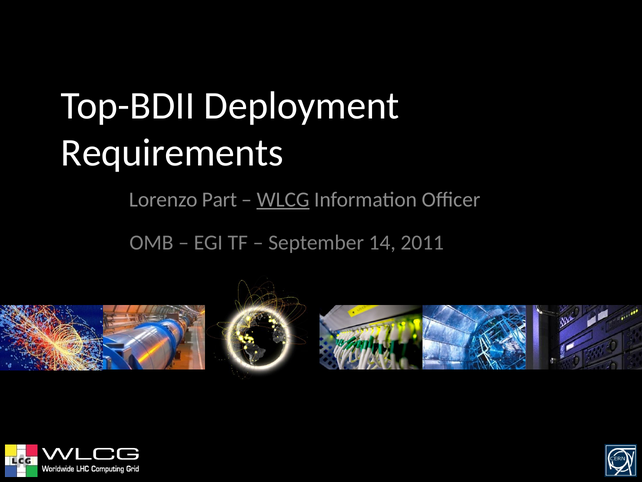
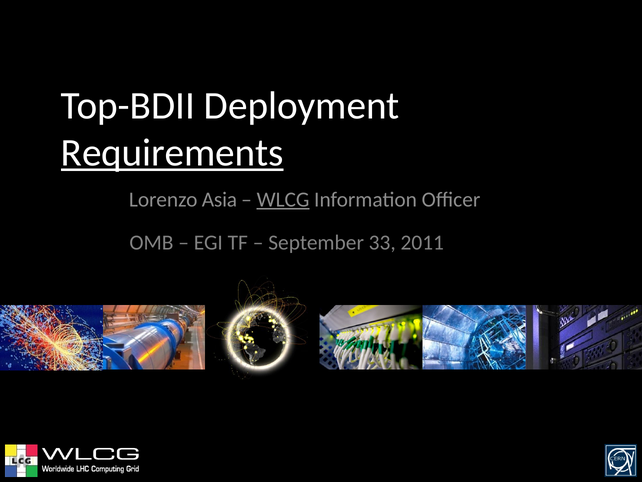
Requirements underline: none -> present (172, 153)
Part: Part -> Asia (219, 199)
14: 14 -> 33 (382, 242)
